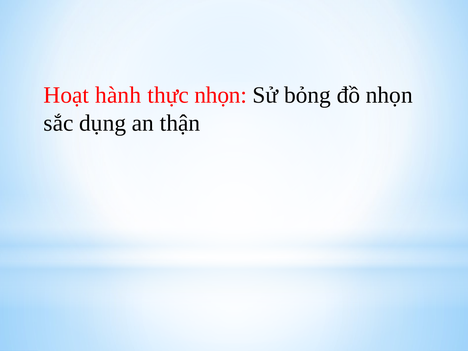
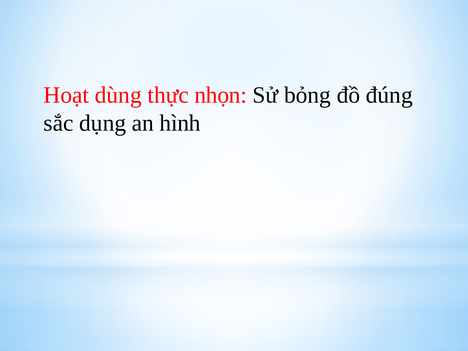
hành: hành -> dùng (118, 95)
đồ nhọn: nhọn -> đúng (389, 95)
thận: thận -> hình (180, 123)
